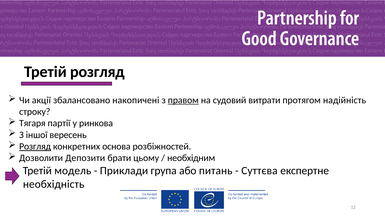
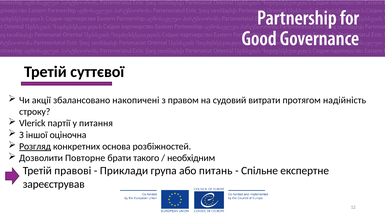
Третій розгляд: розгляд -> суттєвої (97, 72)
правом underline: present -> none (183, 100)
Тягаря: Тягаря -> Vlerick (32, 123)
ринкова: ринкова -> питання (96, 123)
вересень: вересень -> оціночна (68, 135)
Депозити: Депозити -> Повторне (85, 158)
цьому: цьому -> такого (146, 158)
модель: модель -> правові (73, 170)
Суттєва: Суттєва -> Спільне (260, 170)
необхідність: необхідність -> зареєстрував (54, 184)
